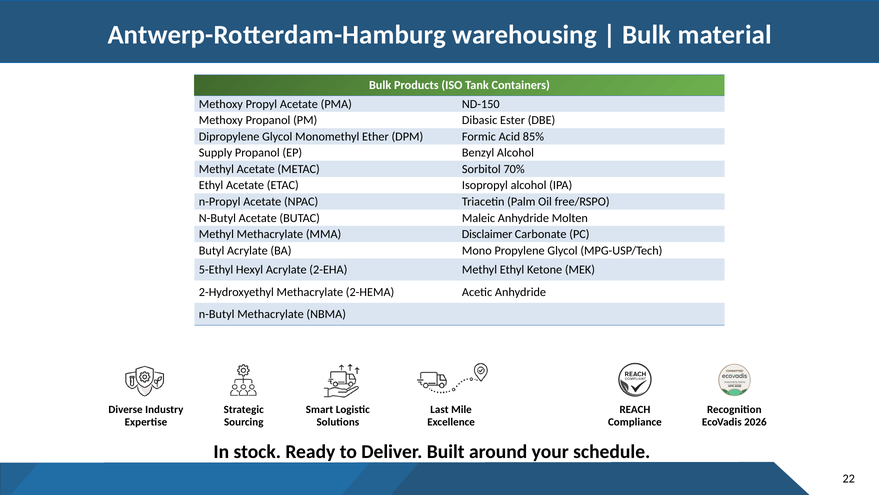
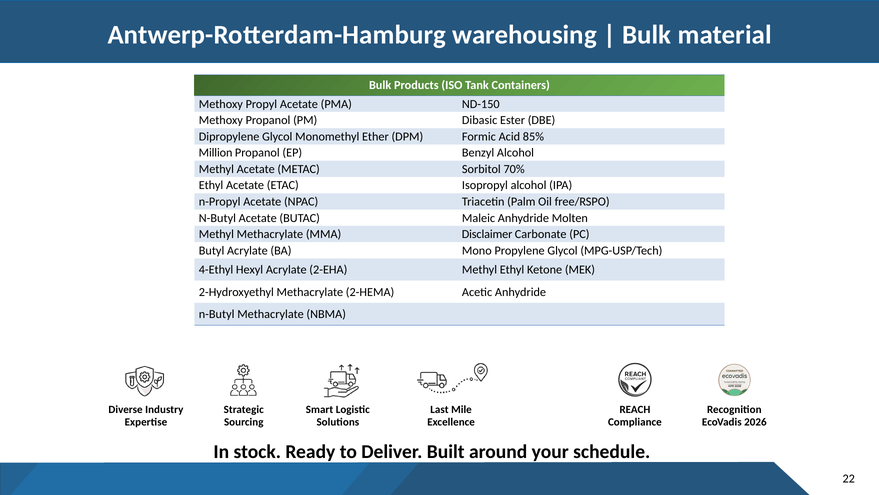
Supply: Supply -> Million (216, 153)
5-Ethyl: 5-Ethyl -> 4-Ethyl (216, 270)
